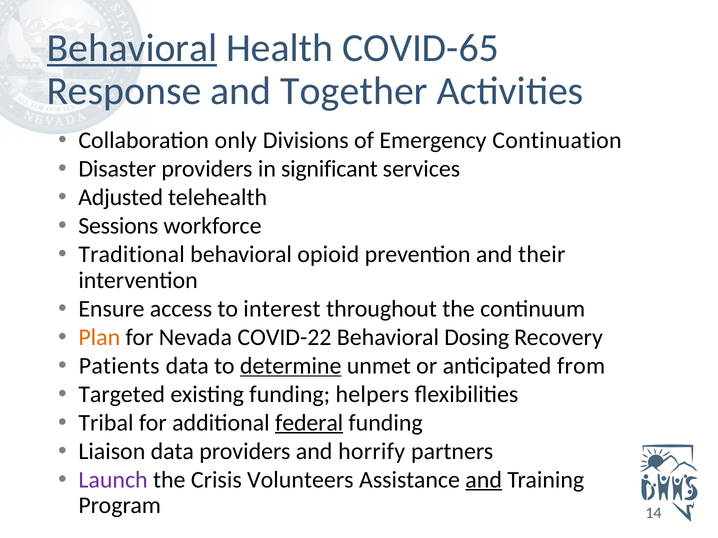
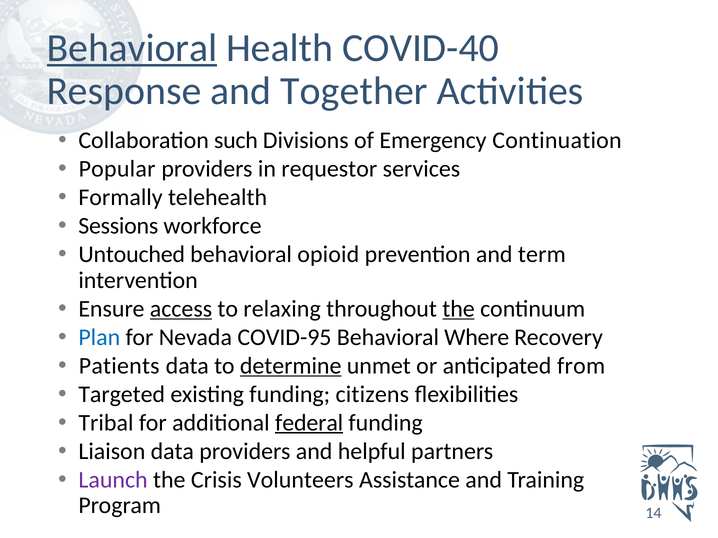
COVID-65: COVID-65 -> COVID-40 (420, 48)
only: only -> such (236, 141)
Disaster: Disaster -> Popular (117, 169)
significant: significant -> requestor (329, 169)
Adjusted: Adjusted -> Formally (121, 198)
Traditional: Traditional -> Untouched (132, 255)
their: their -> term (542, 255)
access underline: none -> present (181, 309)
interest: interest -> relaxing (282, 309)
the underline: none -> present (459, 309)
Plan colour: orange -> blue (99, 338)
COVID-22: COVID-22 -> COVID-95 (284, 338)
Dosing: Dosing -> Where (477, 338)
helpers: helpers -> citizens (372, 395)
horrify: horrify -> helpful (372, 452)
and underline: present -> none (484, 480)
